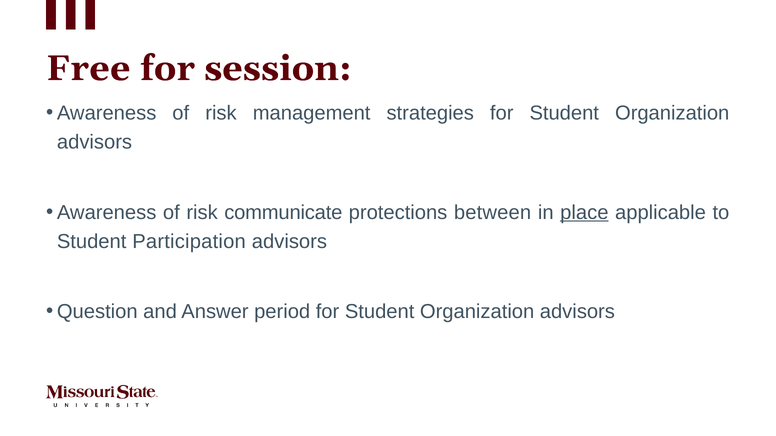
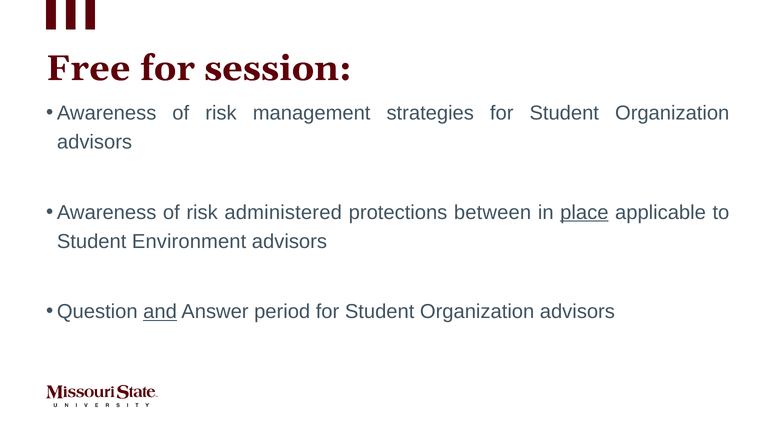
communicate: communicate -> administered (283, 213)
Participation: Participation -> Environment (189, 242)
and underline: none -> present (160, 312)
